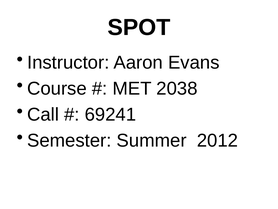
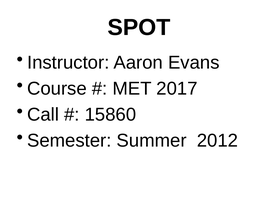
2038: 2038 -> 2017 (177, 88)
69241: 69241 -> 15860 (110, 114)
